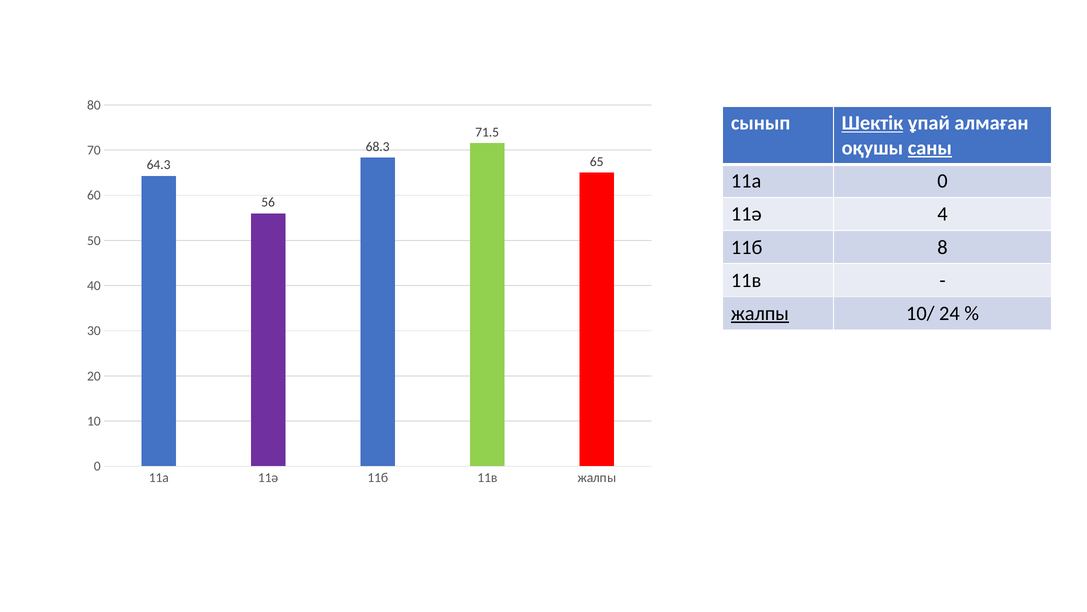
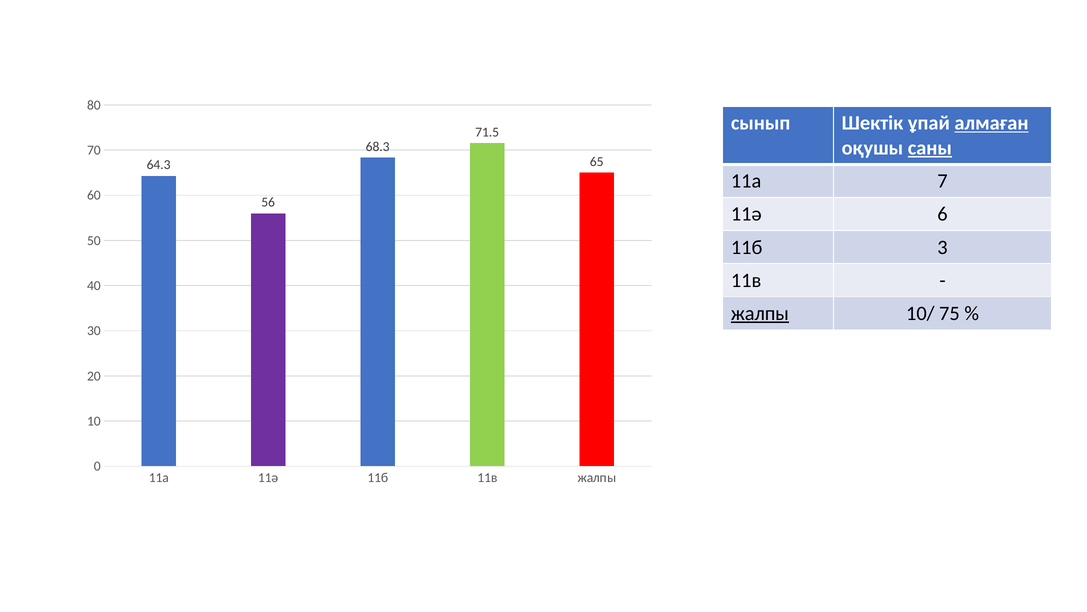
Шектік underline: present -> none (872, 123)
алмаған underline: none -> present (991, 123)
11а 0: 0 -> 7 (943, 181)
4: 4 -> 6 (943, 214)
8: 8 -> 3 (943, 247)
24: 24 -> 75 (949, 313)
